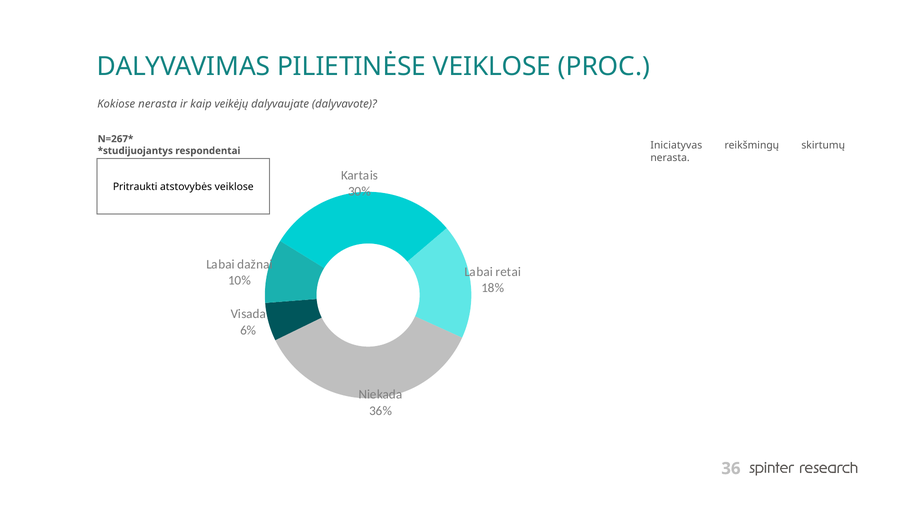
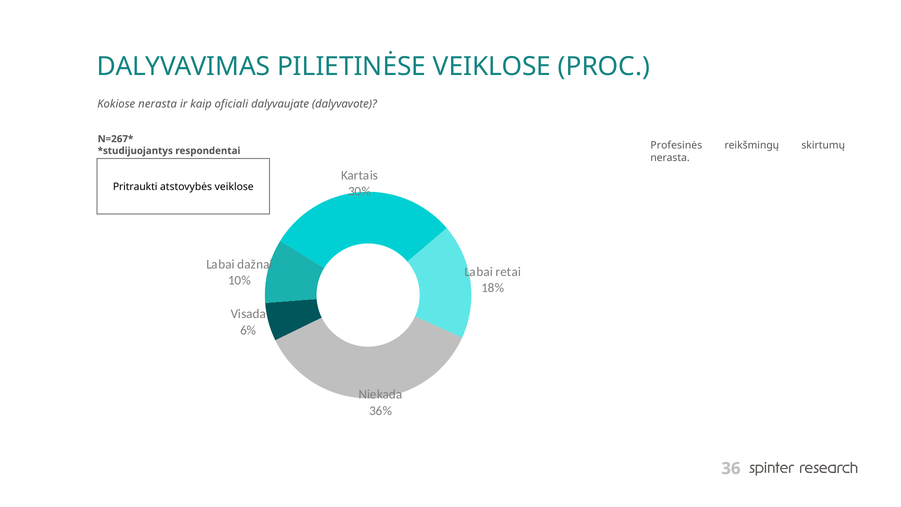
veikėjų: veikėjų -> oficiali (231, 104)
Iniciatyvas: Iniciatyvas -> Profesinės (676, 145)
